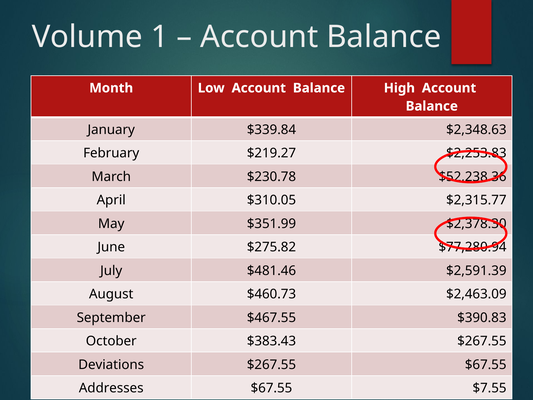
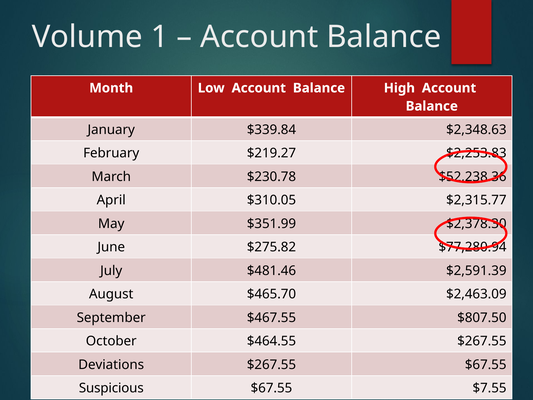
$460.73: $460.73 -> $465.70 (271, 294)
$390.83: $390.83 -> $807.50 (482, 317)
$383.43: $383.43 -> $464.55 (271, 341)
Addresses: Addresses -> Suspicious (111, 388)
